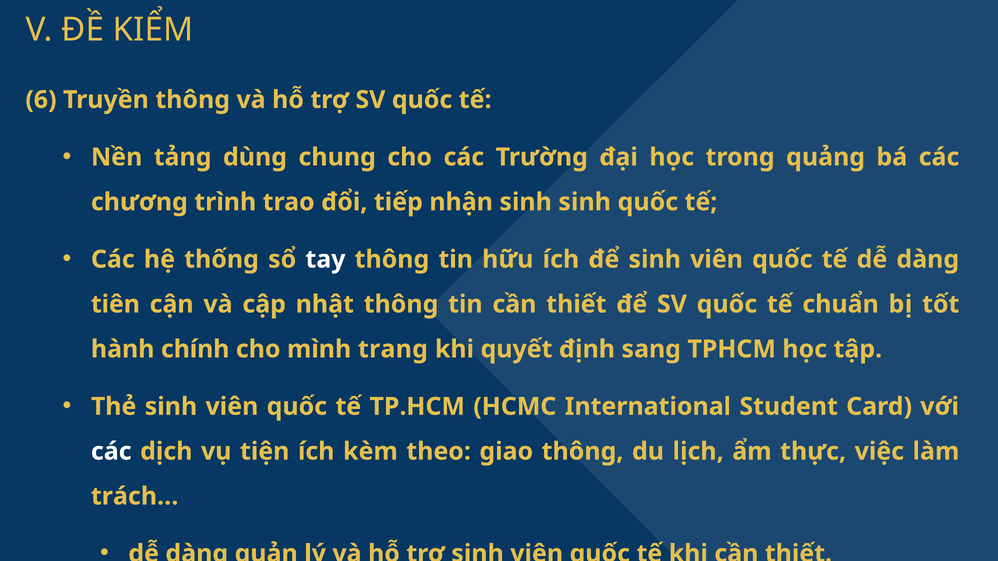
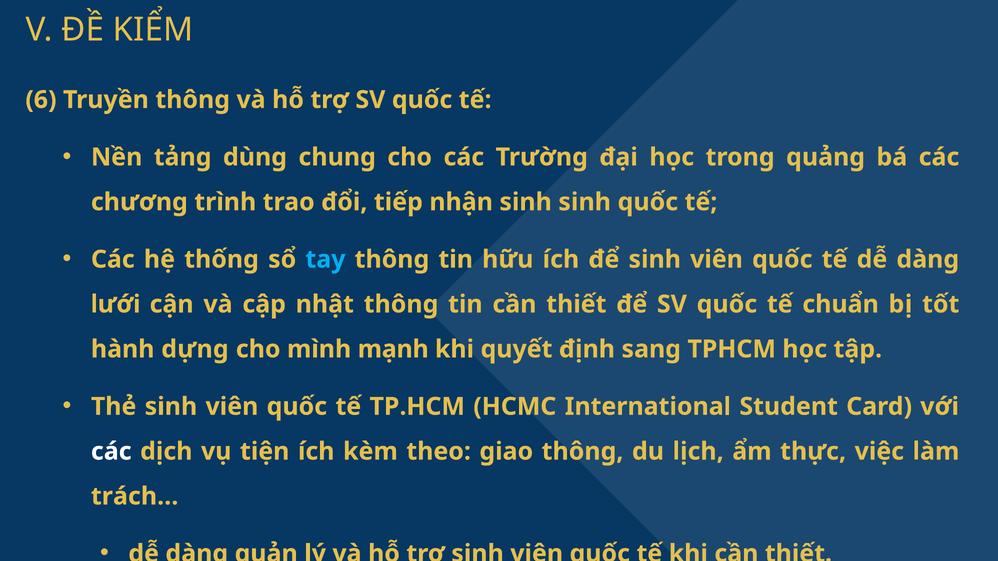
tay colour: white -> light blue (325, 260)
tiên: tiên -> lưới (115, 304)
chính: chính -> dựng (195, 349)
trang: trang -> mạnh (393, 349)
